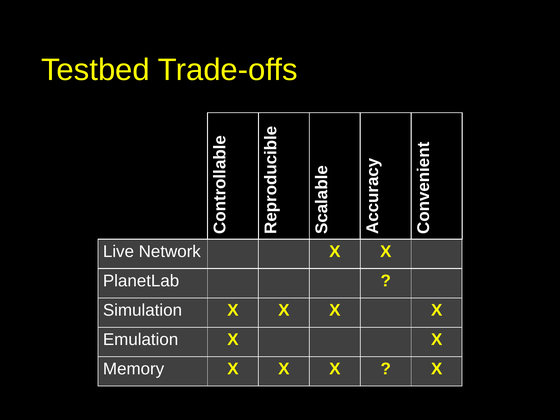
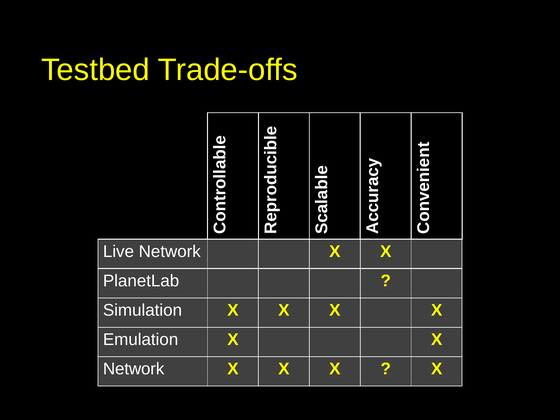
Memory: Memory -> Network (134, 369)
